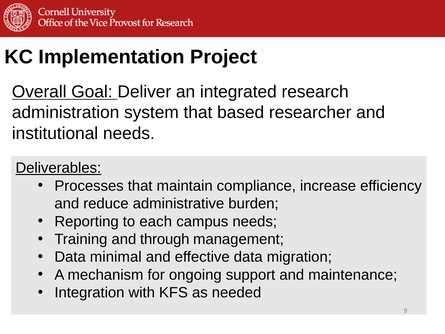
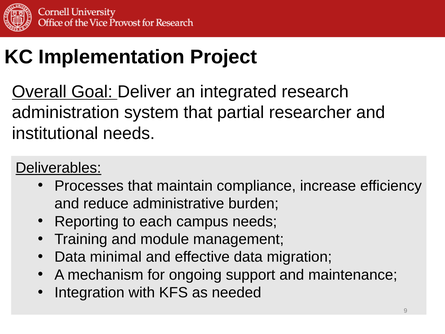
based: based -> partial (241, 112)
through: through -> module (165, 239)
